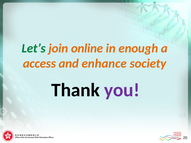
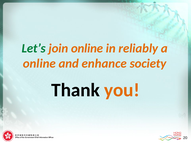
enough: enough -> reliably (138, 48)
access: access -> online (39, 64)
you colour: purple -> orange (122, 90)
